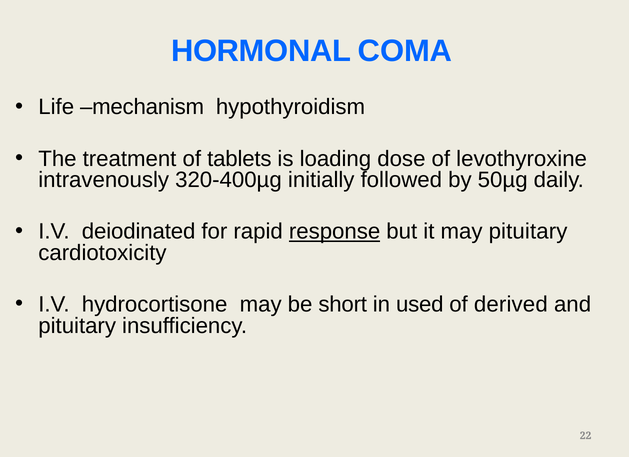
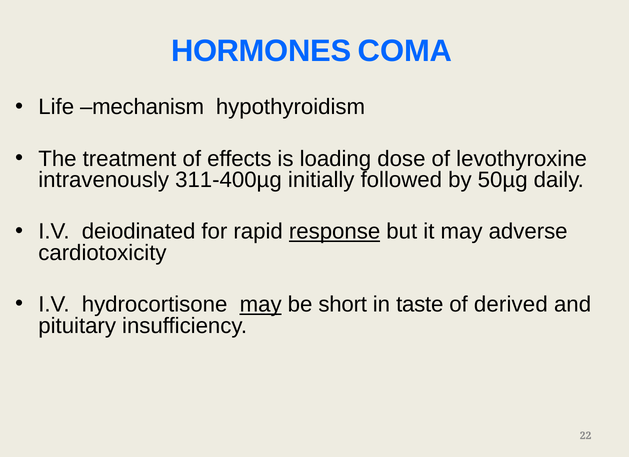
HORMONAL: HORMONAL -> HORMONES (261, 51)
tablets: tablets -> effects (239, 159)
320-400µg: 320-400µg -> 311-400µg (228, 180)
may pituitary: pituitary -> adverse (528, 232)
may underline: none -> present (261, 305)
used: used -> taste (420, 305)
